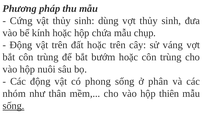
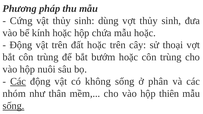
mẫu chụp: chụp -> hoặc (145, 33)
váng: váng -> thoại (173, 45)
Các underline: none -> present (18, 82)
phong: phong -> không (98, 82)
